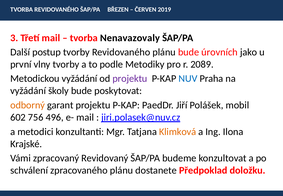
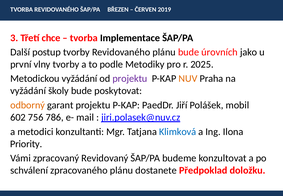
Třetí mail: mail -> chce (51, 38)
Nenavazovaly: Nenavazovaly -> Implementace (130, 38)
2089: 2089 -> 2025 (202, 64)
NUV colour: blue -> orange (188, 79)
496: 496 -> 786 (55, 117)
Klimková colour: orange -> blue (178, 132)
Krajské: Krajské -> Priority (26, 144)
